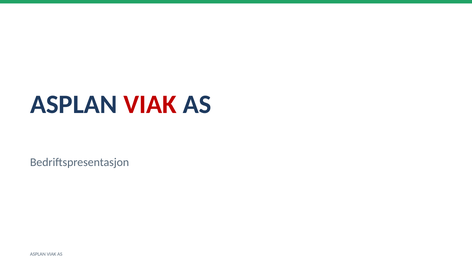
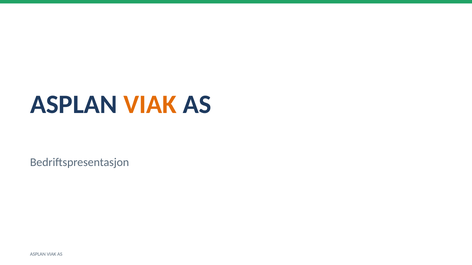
VIAK colour: red -> orange (150, 105)
